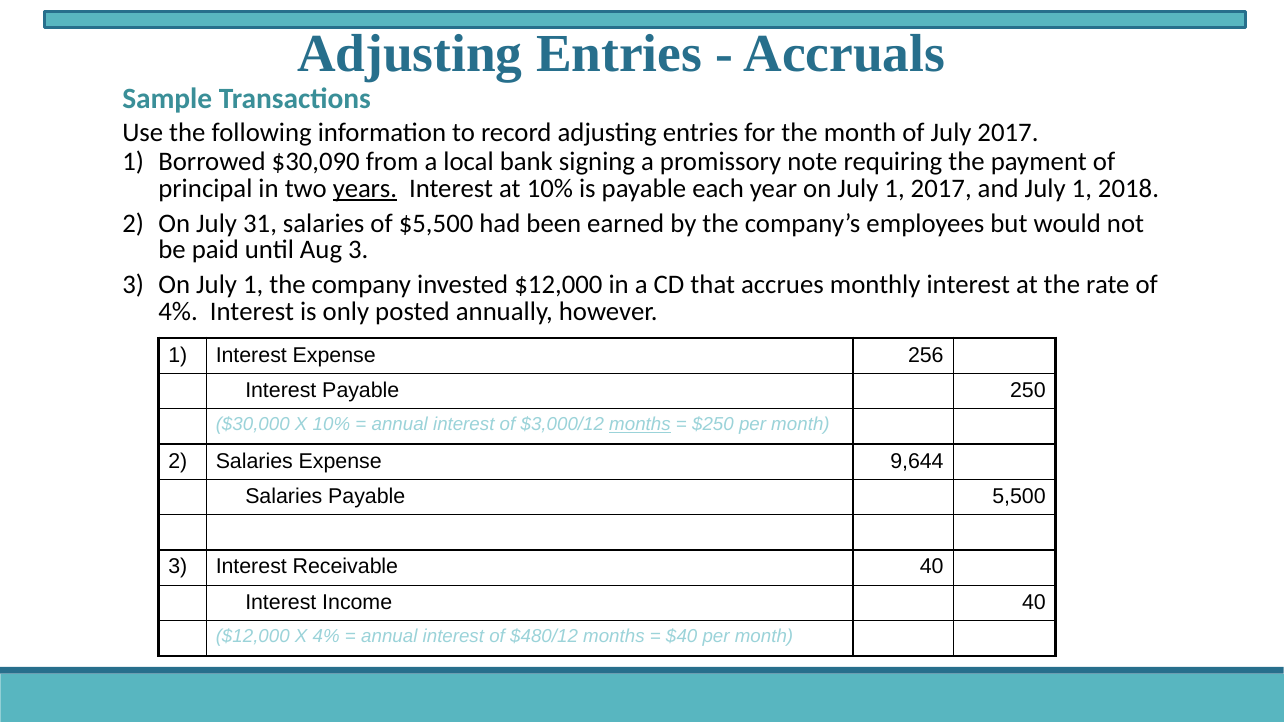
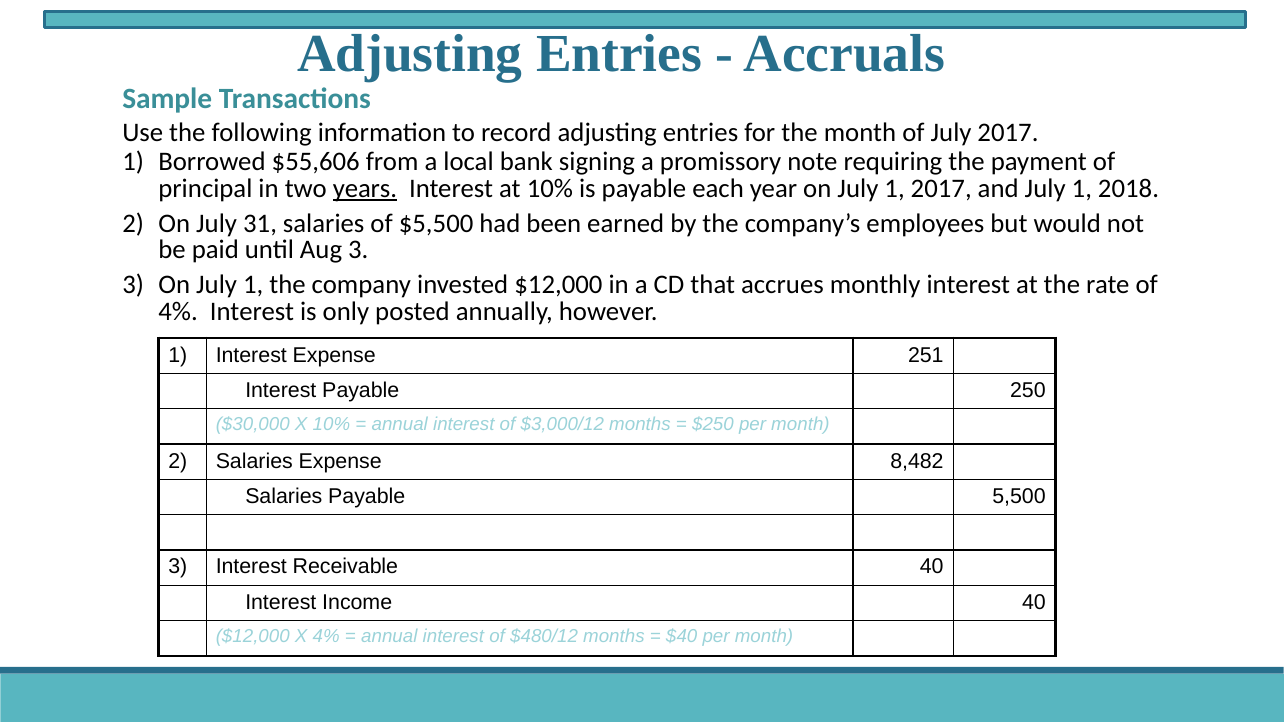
$30,090: $30,090 -> $55,606 (316, 162)
256: 256 -> 251 (926, 355)
months underline: present -> none (640, 424)
9,644: 9,644 -> 8,482 (917, 461)
